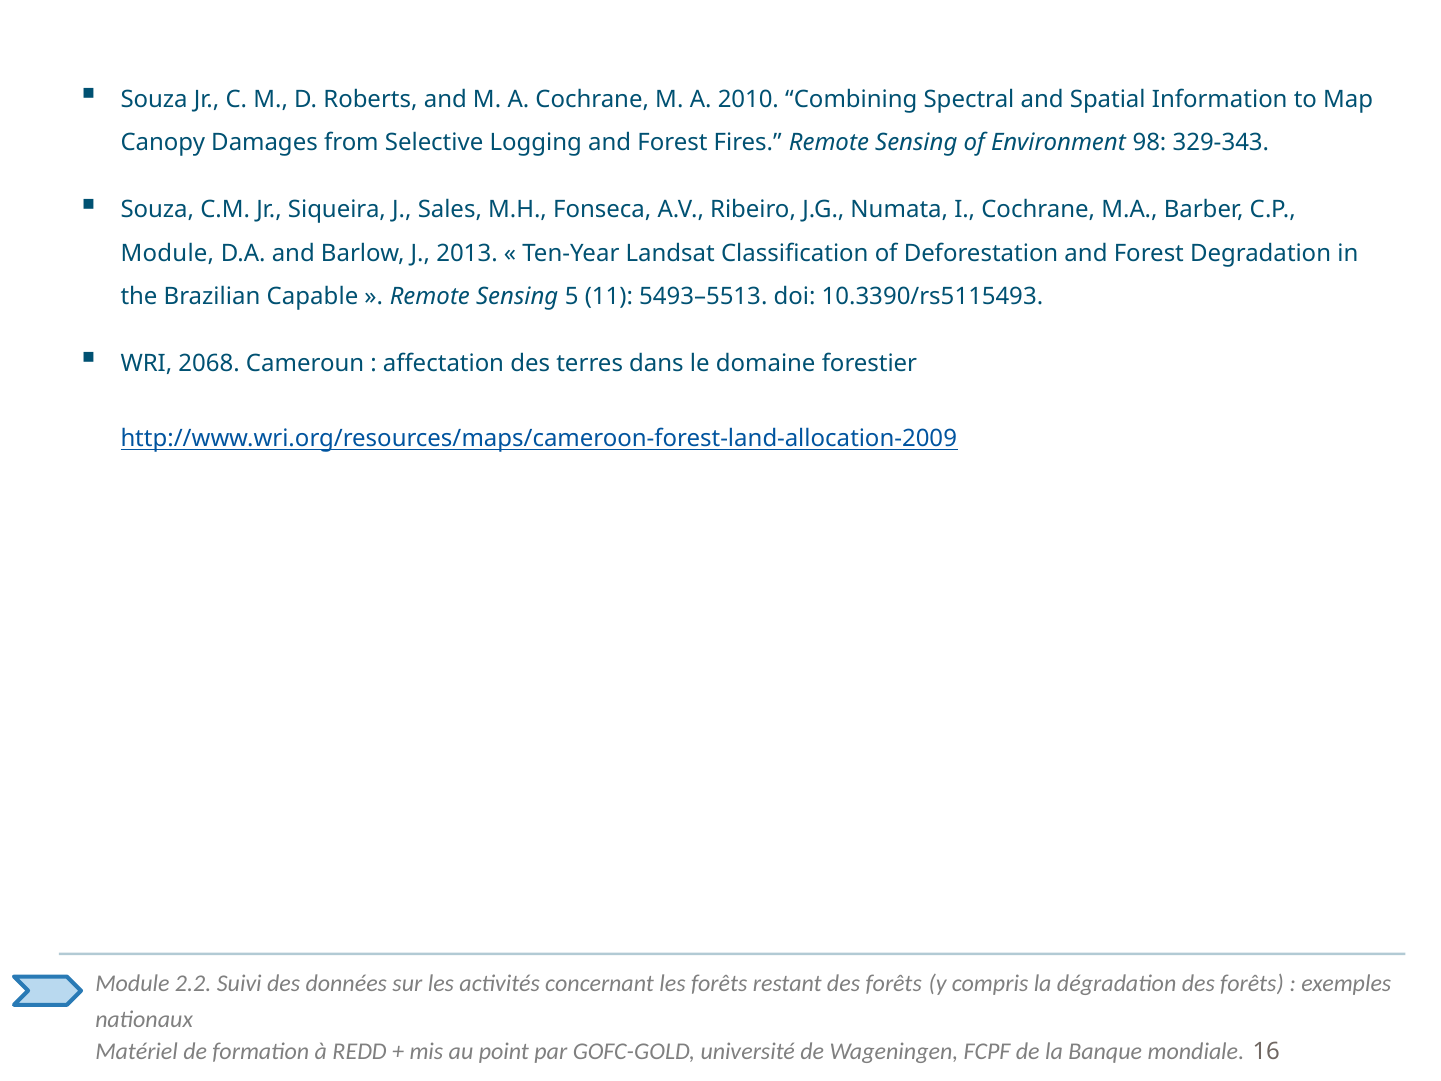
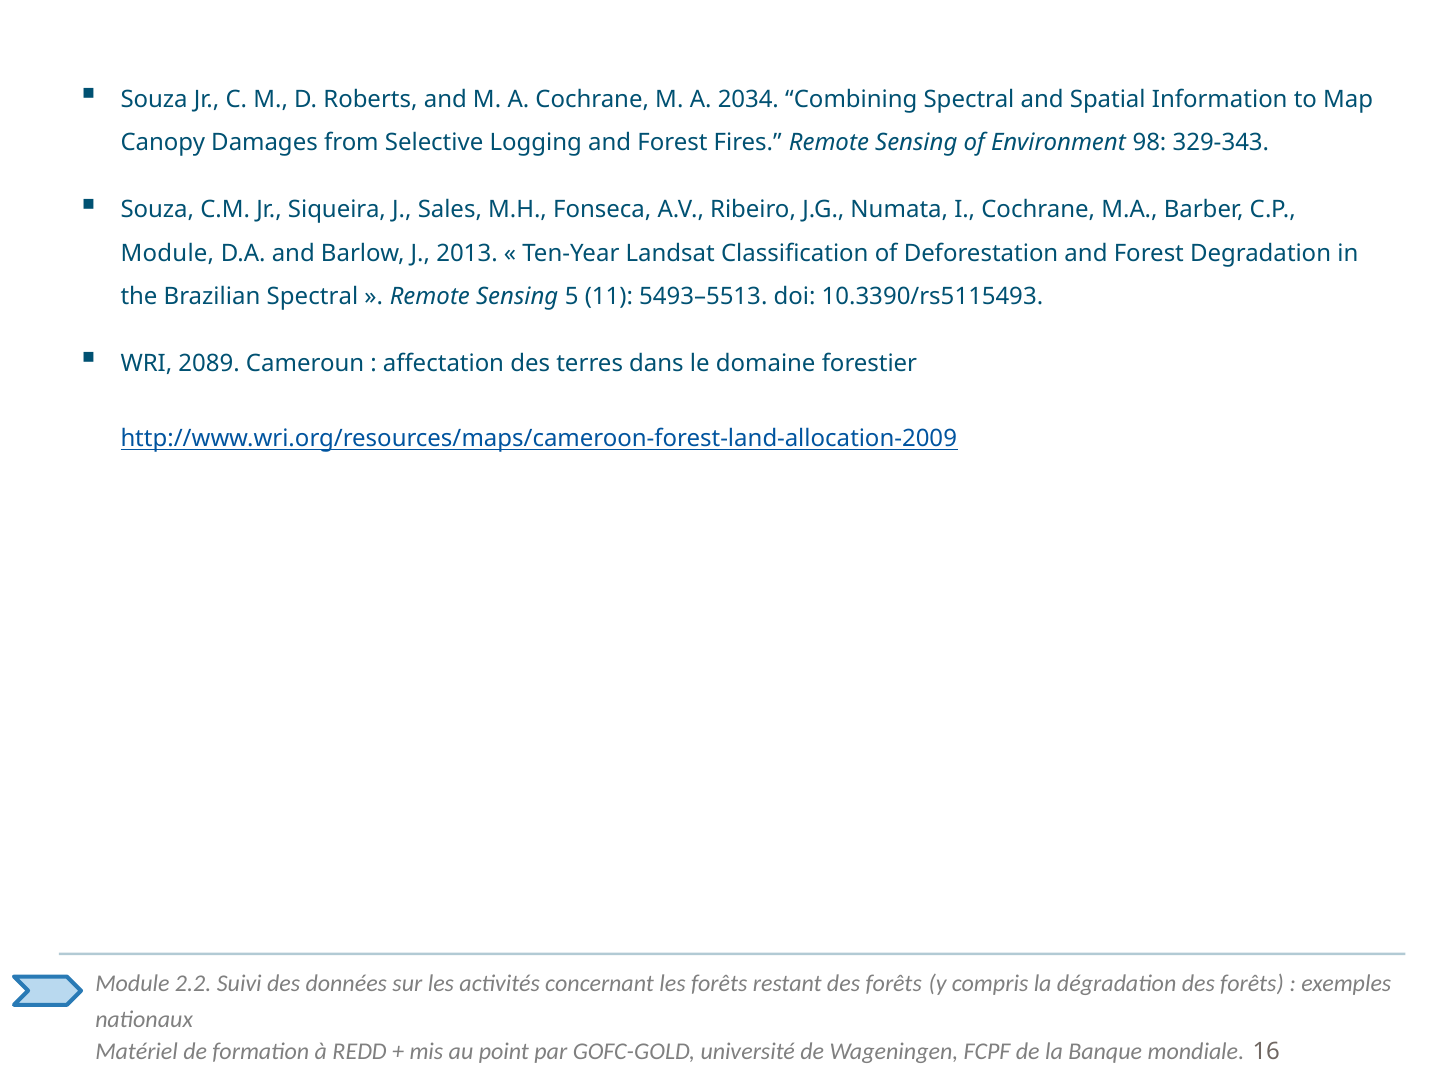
2010: 2010 -> 2034 (748, 99)
Brazilian Capable: Capable -> Spectral (312, 296)
2068: 2068 -> 2089 (209, 364)
